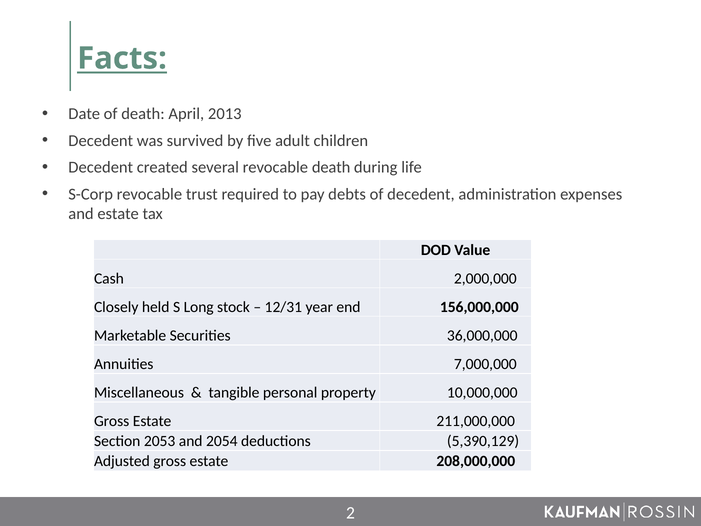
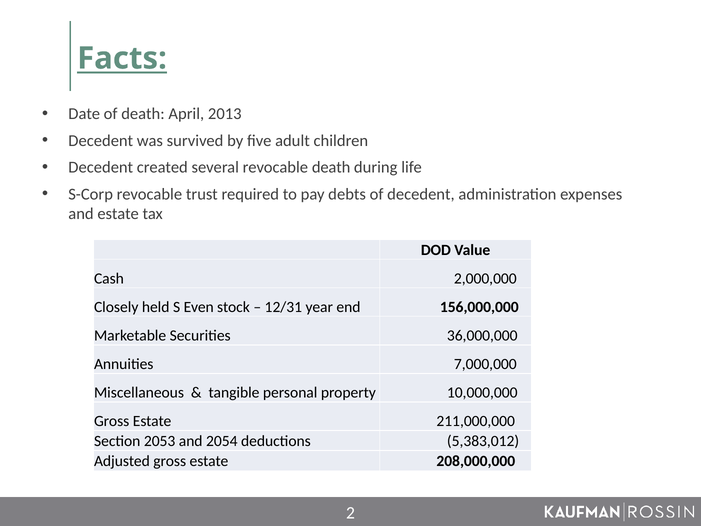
Long: Long -> Even (199, 307)
5,390,129: 5,390,129 -> 5,383,012 (483, 441)
